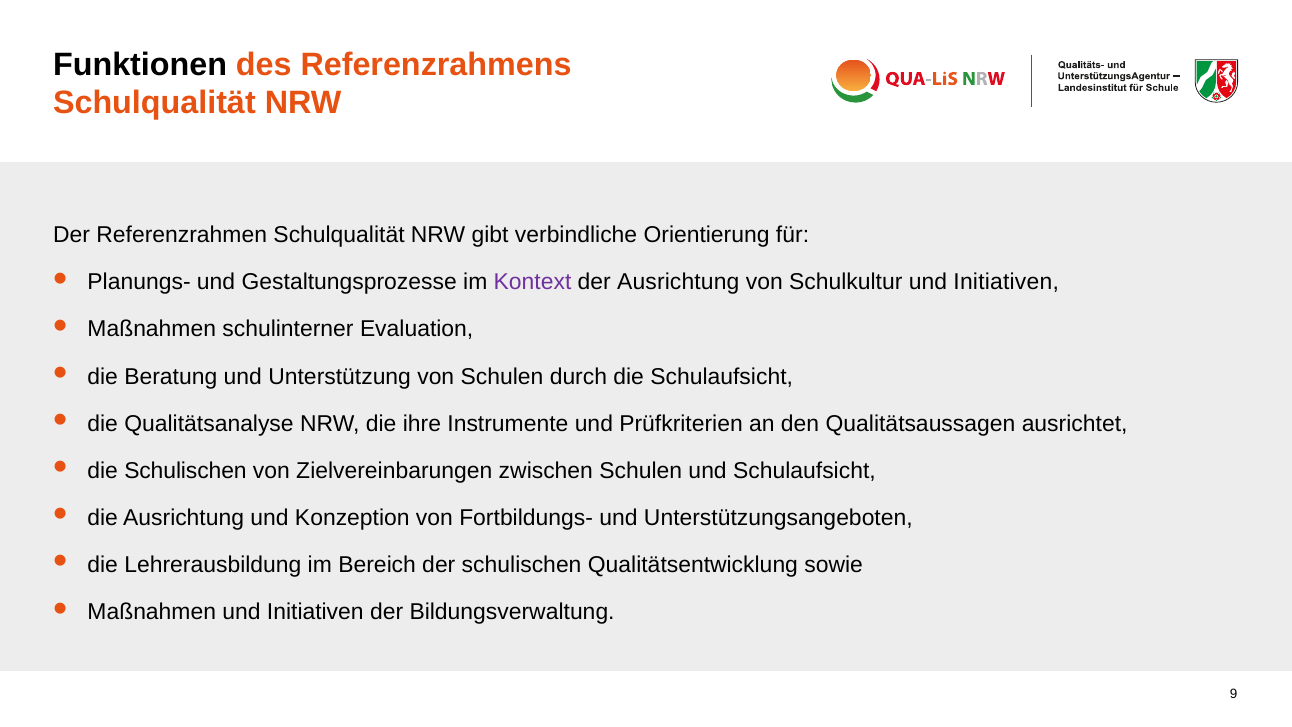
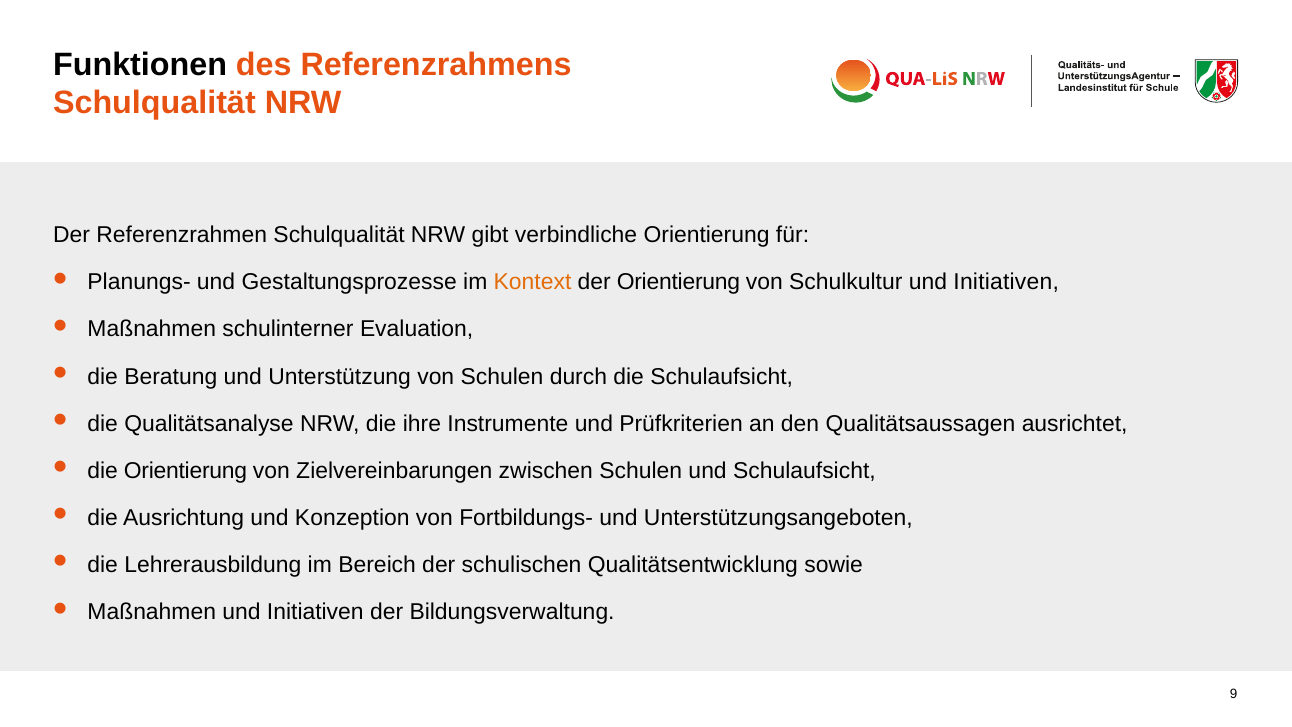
Kontext colour: purple -> orange (533, 282)
der Ausrichtung: Ausrichtung -> Orientierung (678, 282)
die Schulischen: Schulischen -> Orientierung (186, 471)
